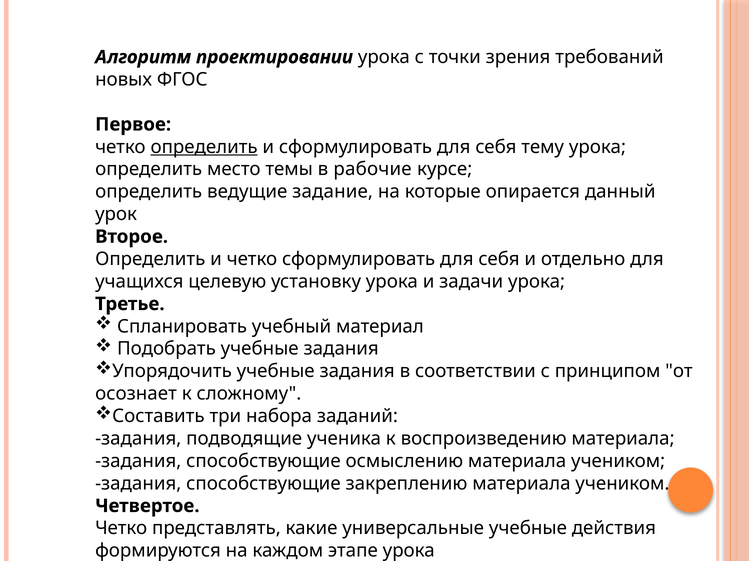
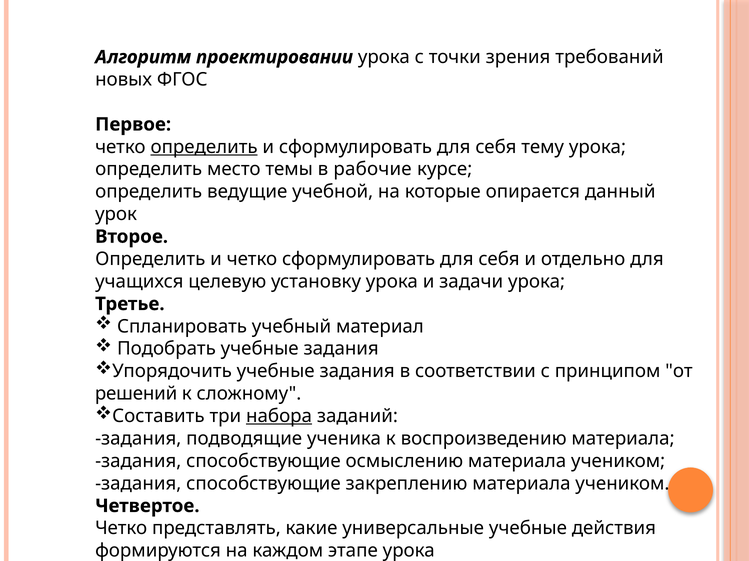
задание: задание -> учебной (333, 192)
осознает: осознает -> решений (136, 394)
набора underline: none -> present (279, 417)
